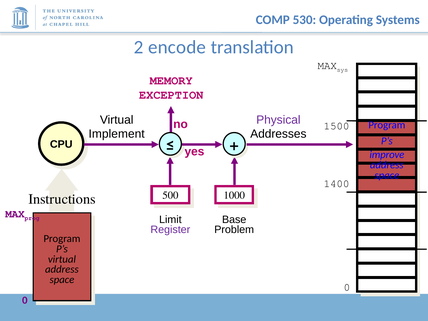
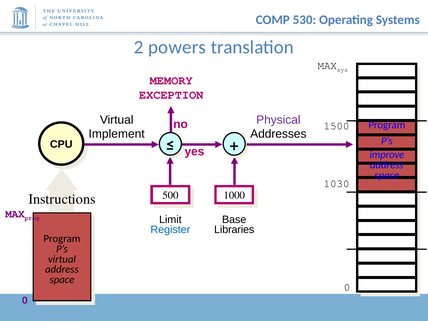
encode: encode -> powers (177, 47)
1400: 1400 -> 1030 (337, 184)
Register colour: purple -> blue (170, 230)
Problem: Problem -> Libraries (234, 230)
